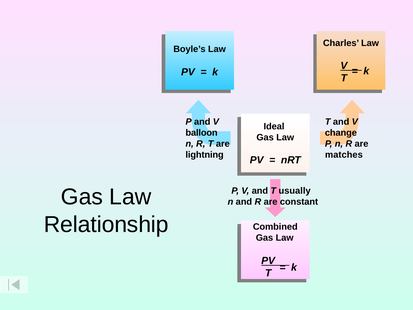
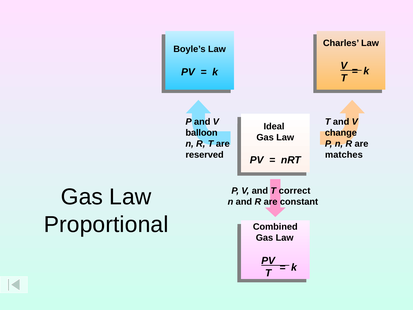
lightning: lightning -> reserved (205, 155)
usually: usually -> correct (295, 191)
Relationship: Relationship -> Proportional (106, 224)
